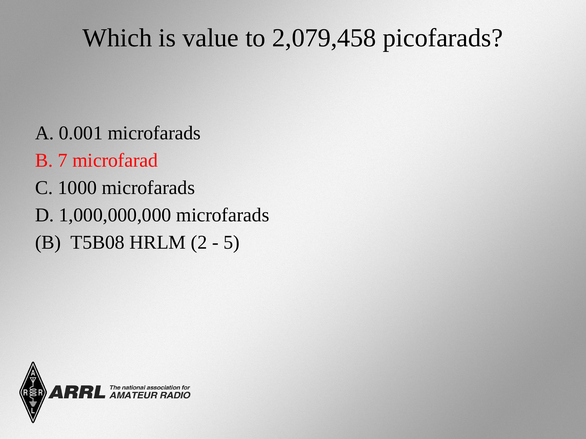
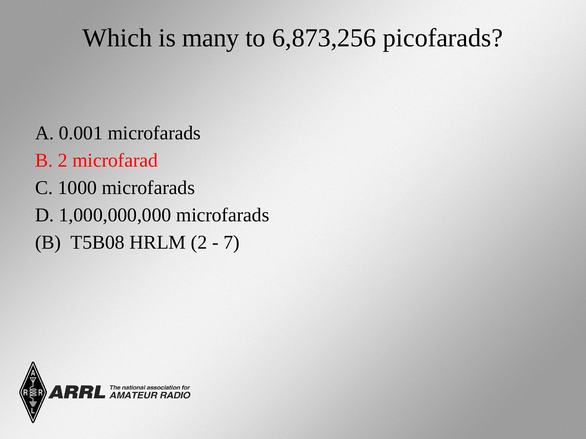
value: value -> many (211, 38)
2,079,458: 2,079,458 -> 6,873,256 (324, 38)
B 7: 7 -> 2 (63, 161)
5: 5 -> 7 (232, 243)
